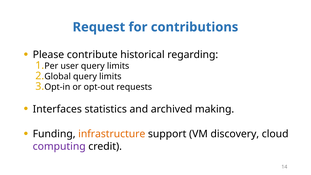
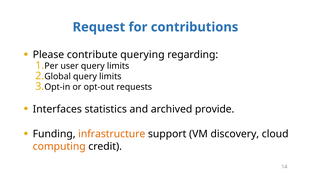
historical: historical -> querying (142, 55)
making: making -> provide (215, 109)
computing colour: purple -> orange (59, 146)
